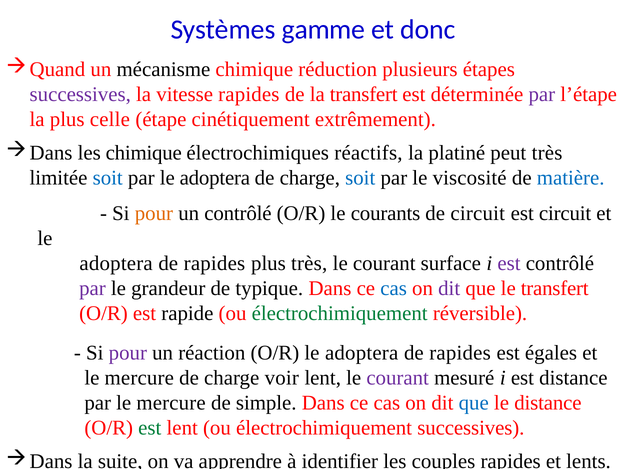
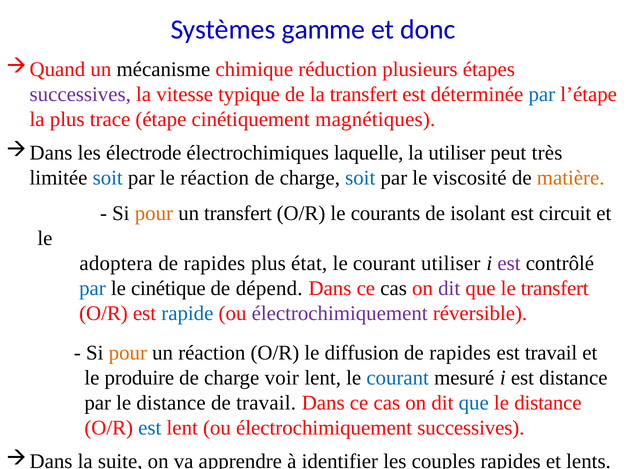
vitesse rapides: rapides -> typique (249, 94)
par colour: purple -> blue (542, 94)
celle: celle -> trace (110, 119)
extrêmement: extrêmement -> magnétiques (375, 119)
les chimique: chimique -> électrode (144, 153)
réactifs: réactifs -> laquelle (369, 153)
la platiné: platiné -> utiliser (457, 153)
par le adoptera: adoptera -> réaction (215, 178)
matière colour: blue -> orange (571, 178)
un contrôlé: contrôlé -> transfert (238, 213)
de circuit: circuit -> isolant (478, 213)
plus très: très -> état (309, 263)
courant surface: surface -> utiliser (451, 263)
par colour: purple -> blue (92, 289)
grandeur: grandeur -> cinétique (168, 289)
typique: typique -> dépend (269, 289)
cas colour: blue -> black (394, 289)
rapide colour: black -> blue (187, 314)
électrochimiquement colour: green -> purple (340, 314)
pour colour: purple -> orange (128, 353)
O/R le adoptera: adoptera -> diffusion (362, 353)
est égales: égales -> travail (551, 353)
mercure: mercure -> produire (139, 378)
courant colour: purple -> blue (398, 378)
par le mercure: mercure -> distance (171, 403)
de simple: simple -> travail (266, 403)
est colour: green -> blue (150, 428)
